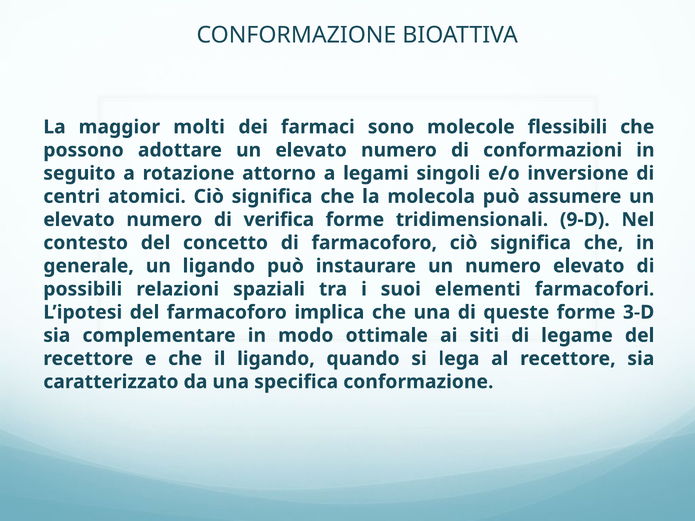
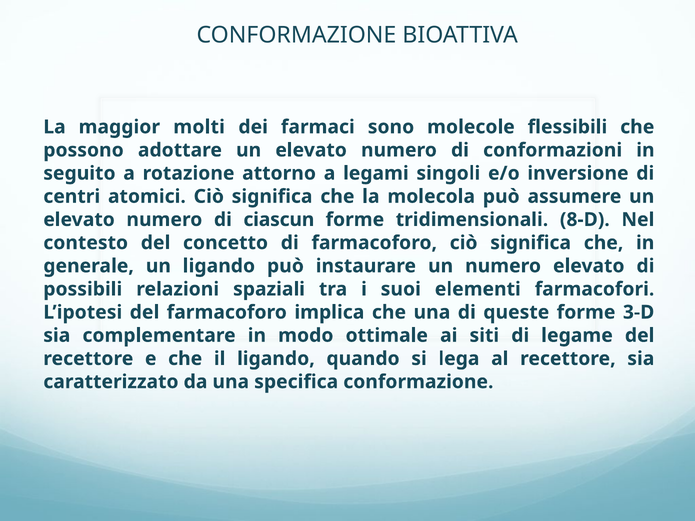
verifica: verifica -> ciascun (279, 220)
9-D: 9-D -> 8-D (585, 220)
